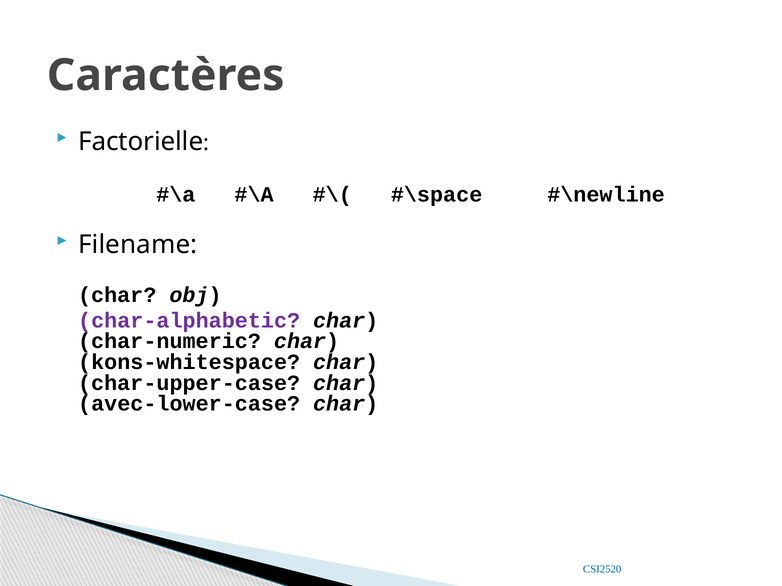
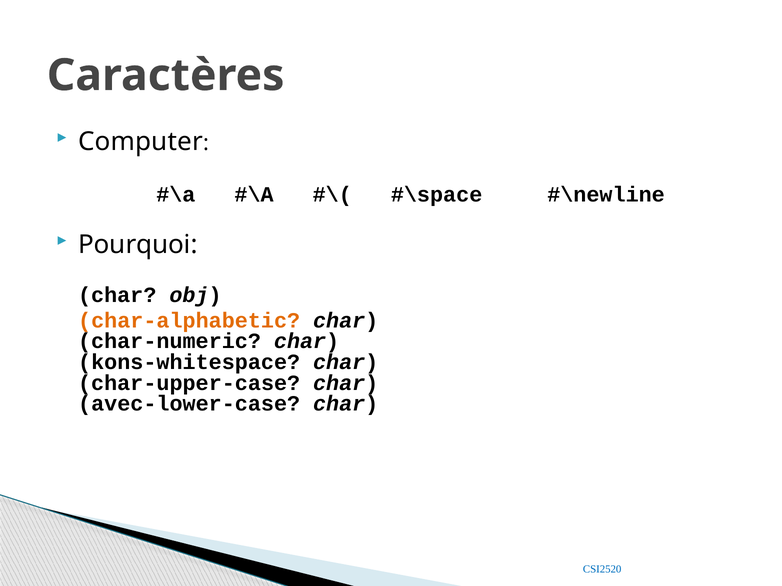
Factorielle: Factorielle -> Computer (141, 142)
Filename: Filename -> Pourquoi (138, 245)
char-alphabetic colour: purple -> orange (189, 321)
